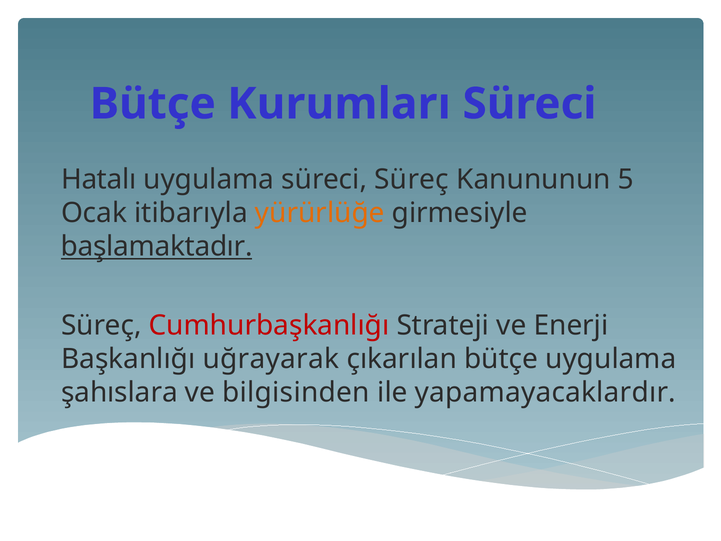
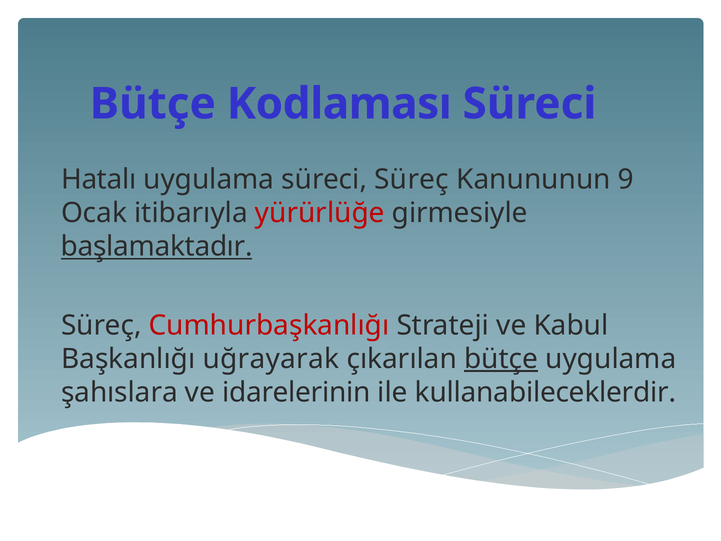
Kurumları: Kurumları -> Kodlaması (339, 104)
5: 5 -> 9 (626, 179)
yürürlüğe colour: orange -> red (320, 213)
Enerji: Enerji -> Kabul (571, 325)
bütçe underline: none -> present (501, 359)
bilgisinden: bilgisinden -> idarelerinin (296, 392)
yapamayacaklardır: yapamayacaklardır -> kullanabileceklerdir (546, 392)
